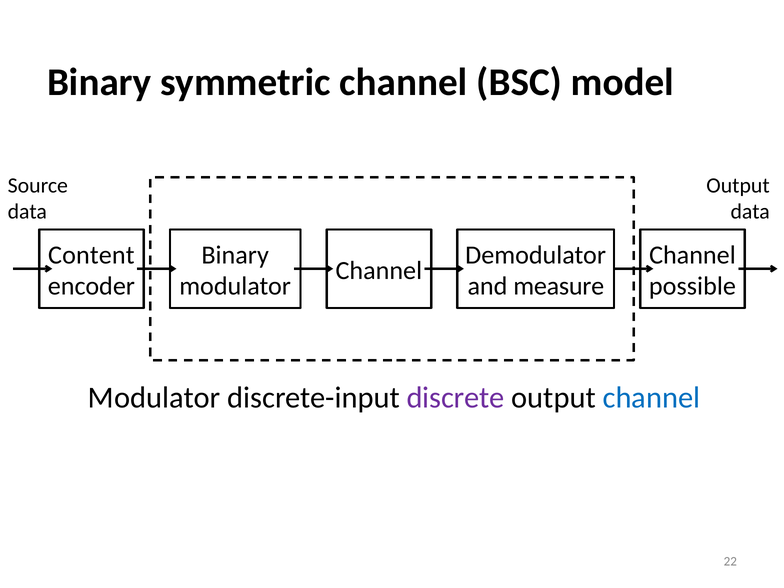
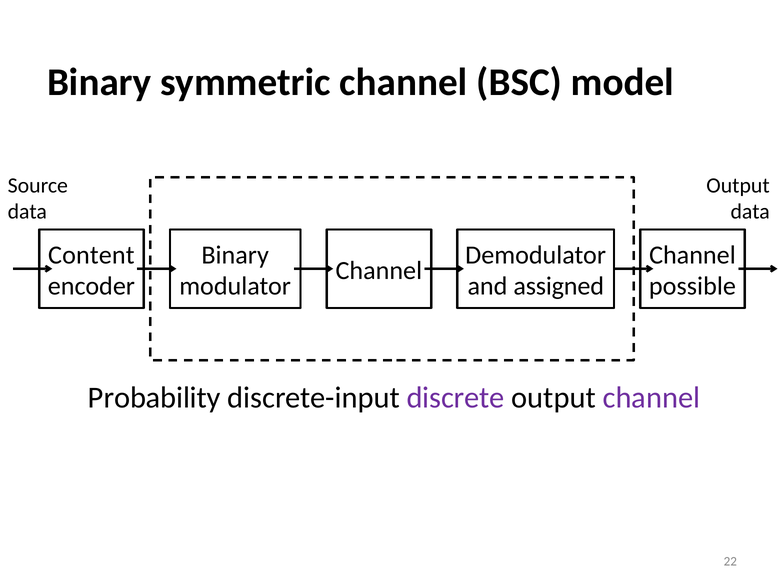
measure: measure -> assigned (559, 286)
Modulator: Modulator -> Probability (154, 398)
channel colour: blue -> purple (651, 398)
